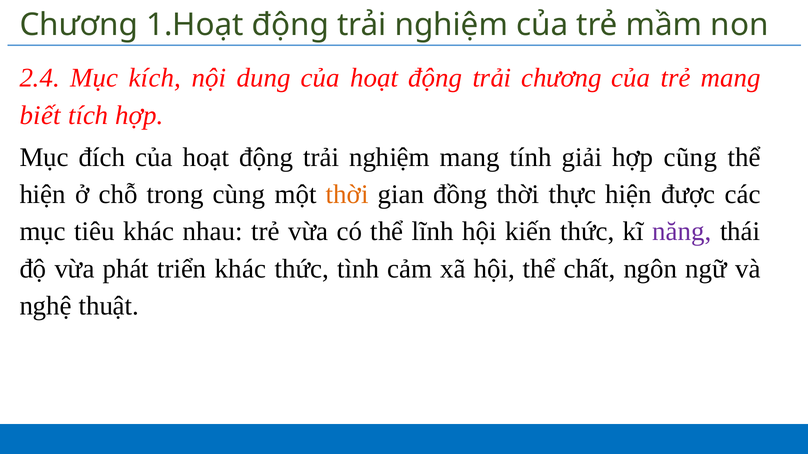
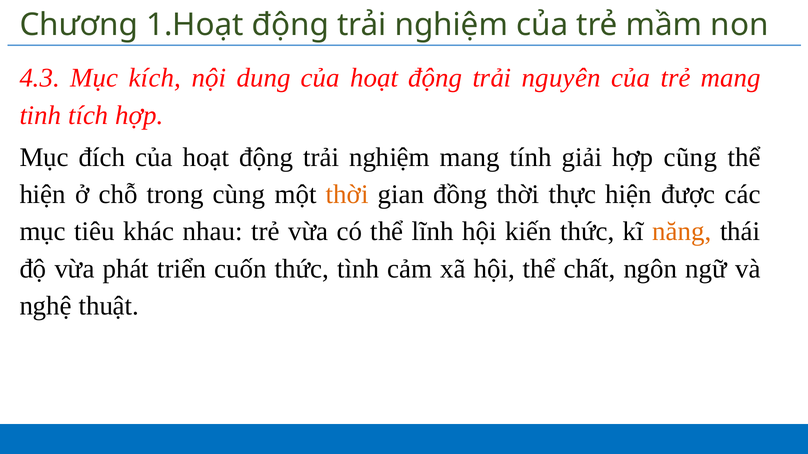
2.4: 2.4 -> 4.3 (40, 78)
trải chương: chương -> nguyên (561, 78)
biết: biết -> tinh (40, 115)
năng colour: purple -> orange (682, 232)
triển khác: khác -> cuốn (241, 269)
